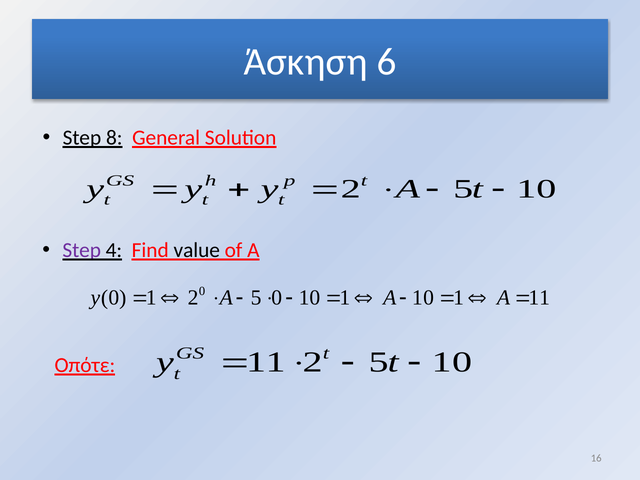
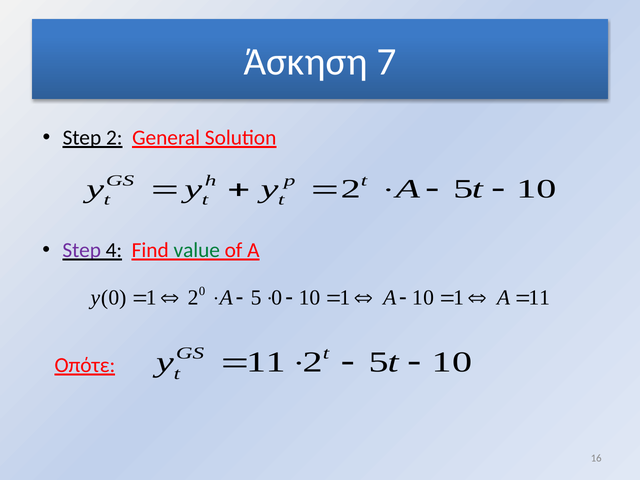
6: 6 -> 7 (386, 62)
Step 8: 8 -> 2 (114, 138)
value colour: black -> green (197, 250)
